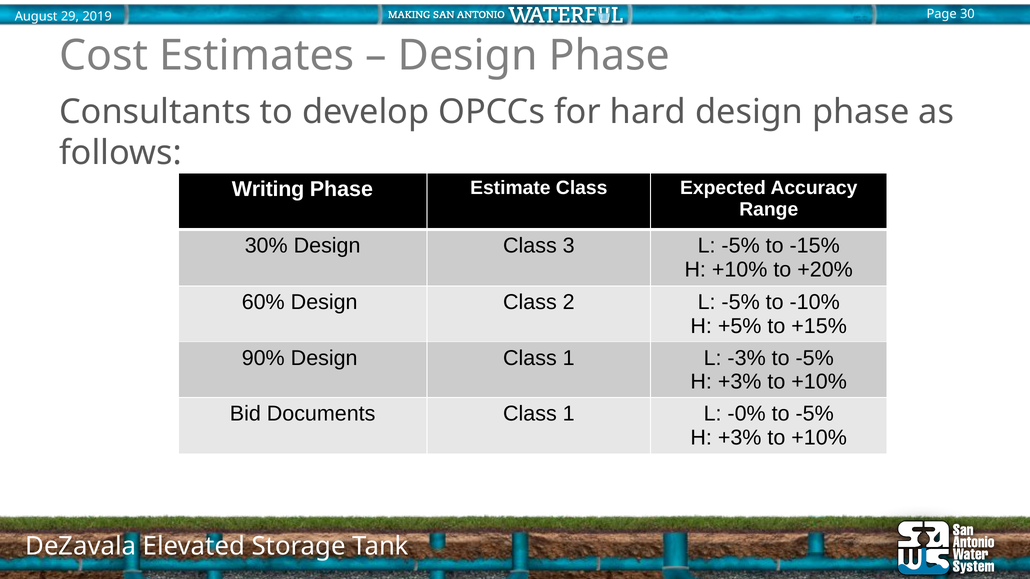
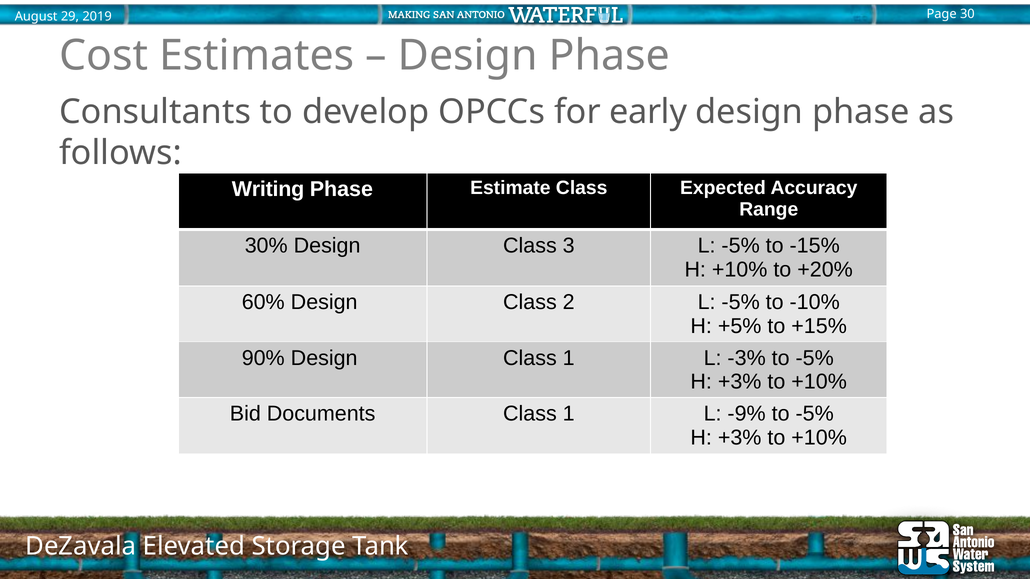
hard: hard -> early (648, 112)
-0%: -0% -> -9% (747, 414)
